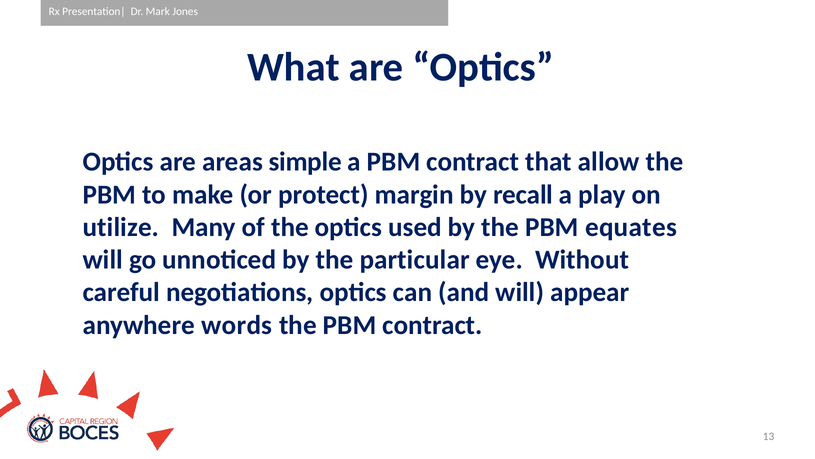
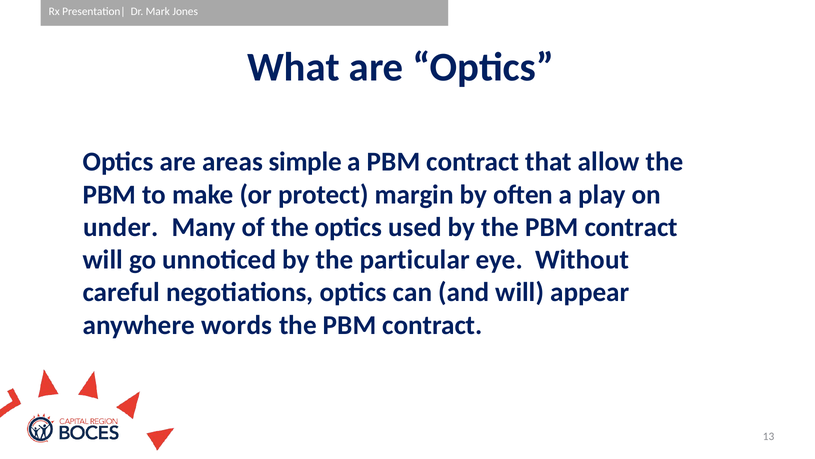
recall: recall -> often (523, 194)
utilize: utilize -> under (121, 227)
by the PBM equates: equates -> contract (631, 227)
